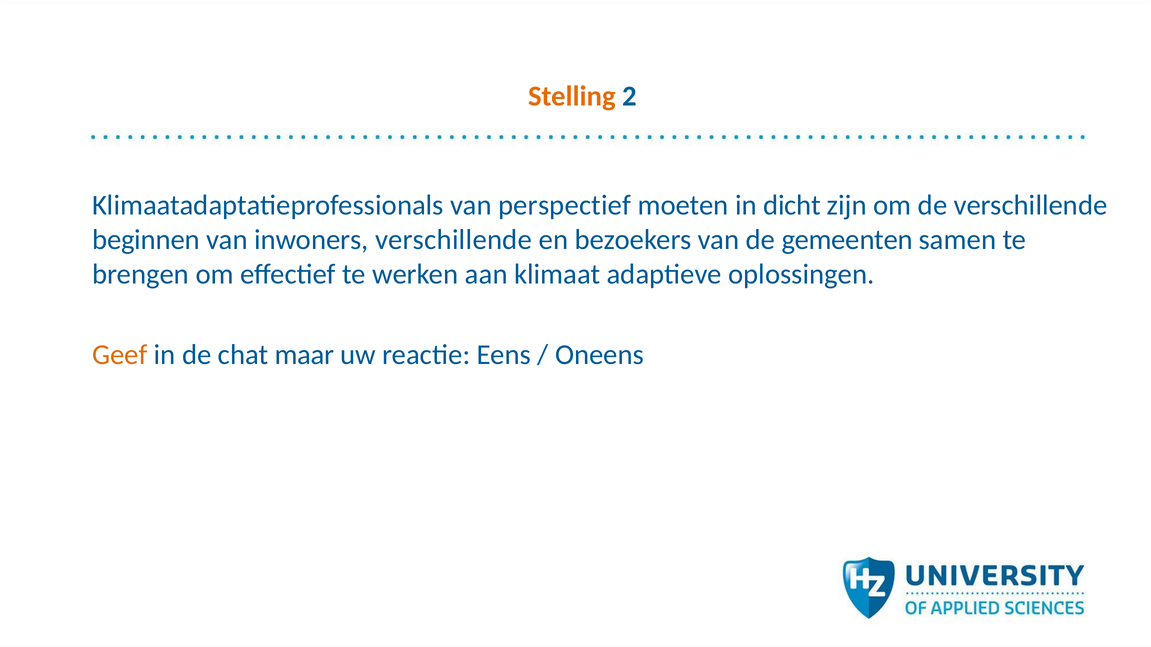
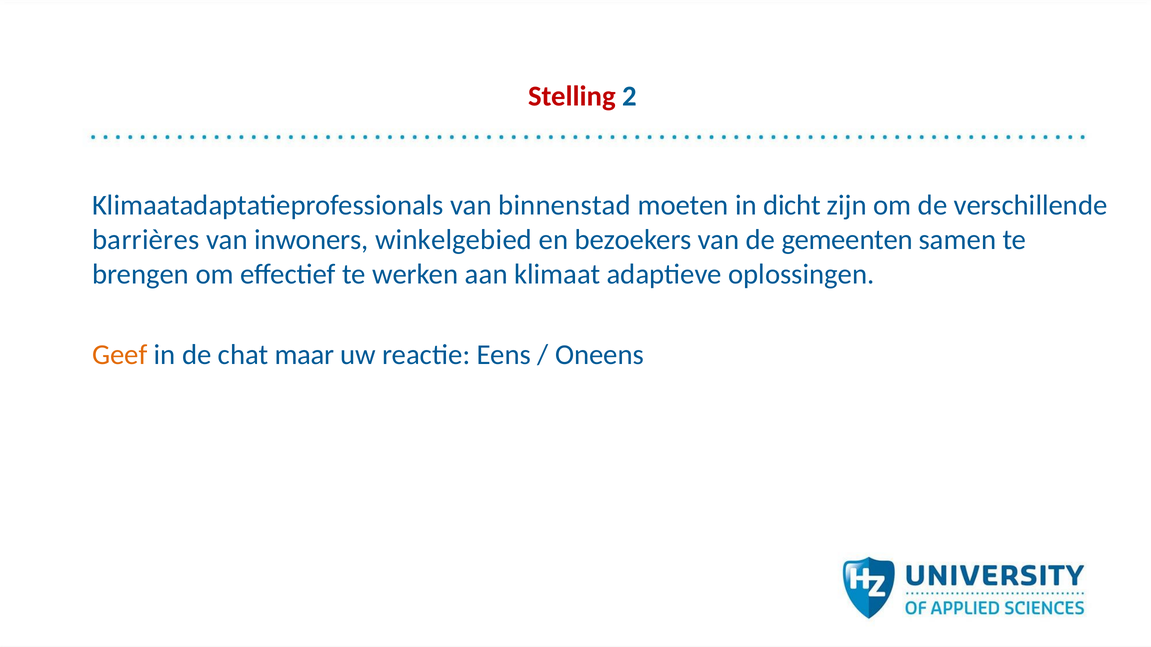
Stelling colour: orange -> red (572, 96)
perspectief: perspectief -> binnenstad (565, 205)
beginnen: beginnen -> barrières (146, 240)
inwoners verschillende: verschillende -> winkelgebied (454, 240)
